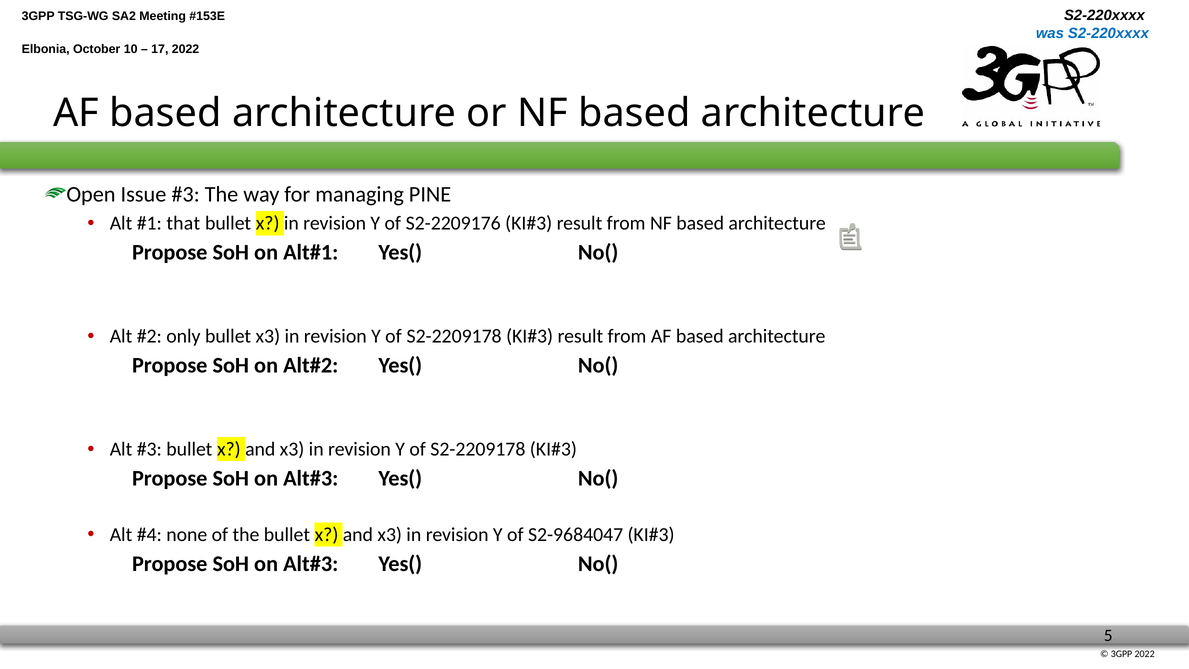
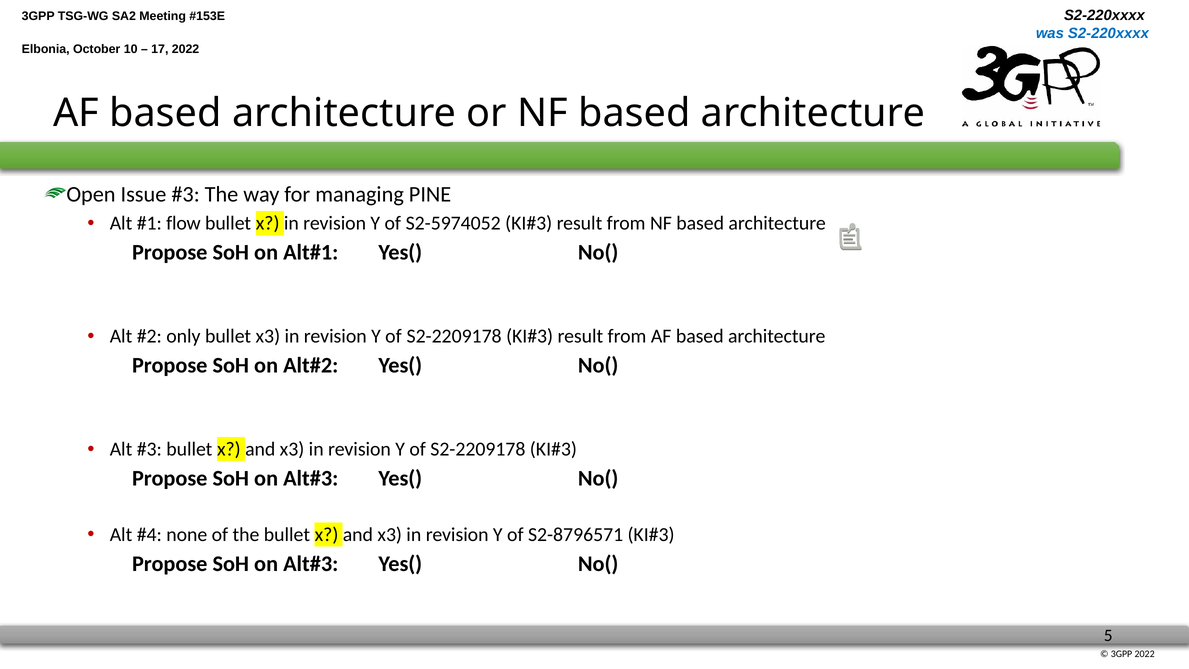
that: that -> flow (183, 223)
S2-2209176: S2-2209176 -> S2-5974052 (453, 223)
S2-9684047: S2-9684047 -> S2-8796571 (576, 535)
